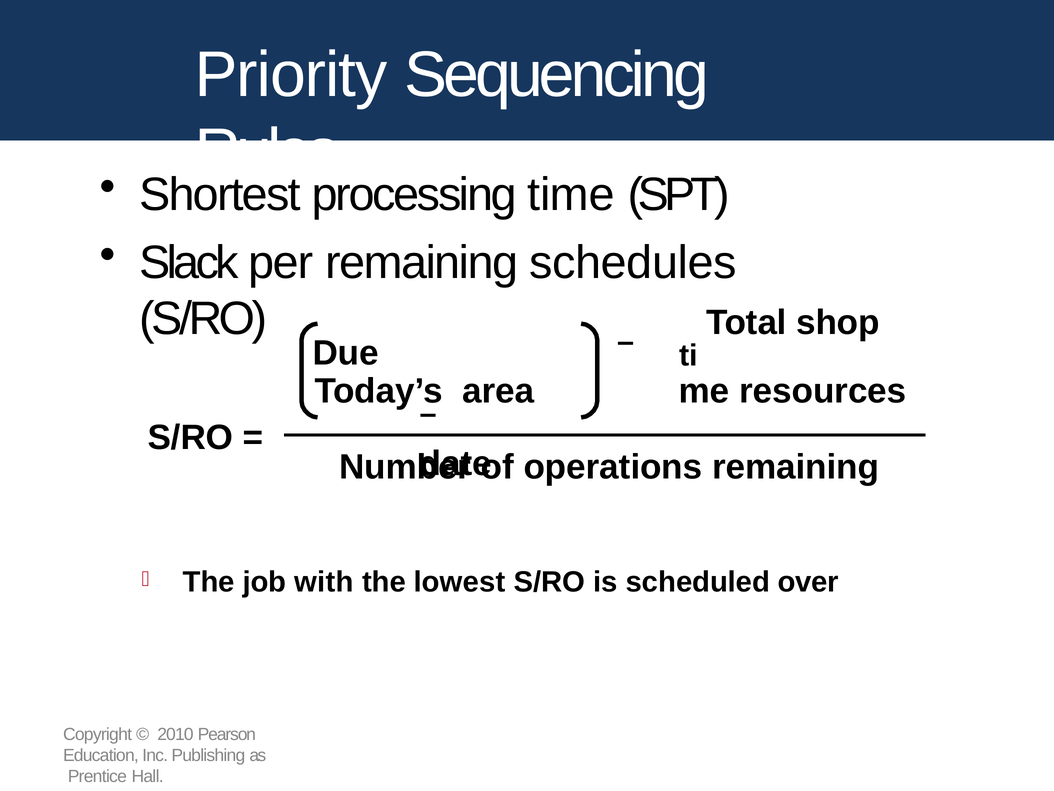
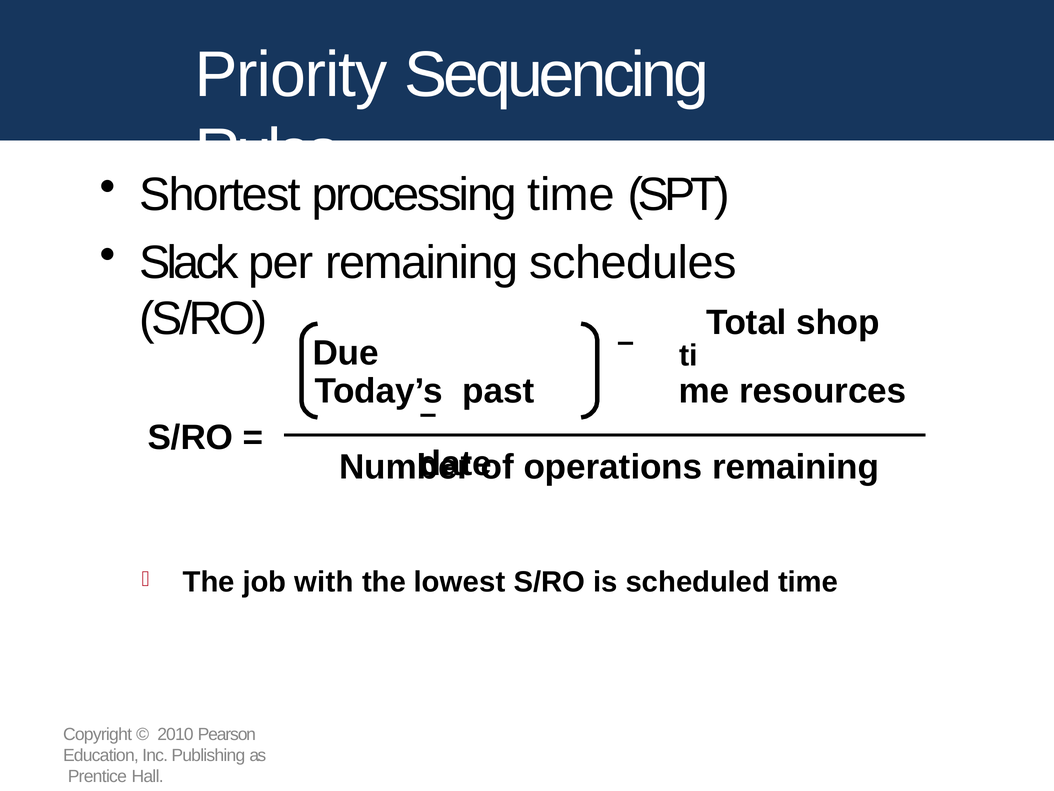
area: area -> past (498, 391)
scheduled over: over -> time (808, 582)
